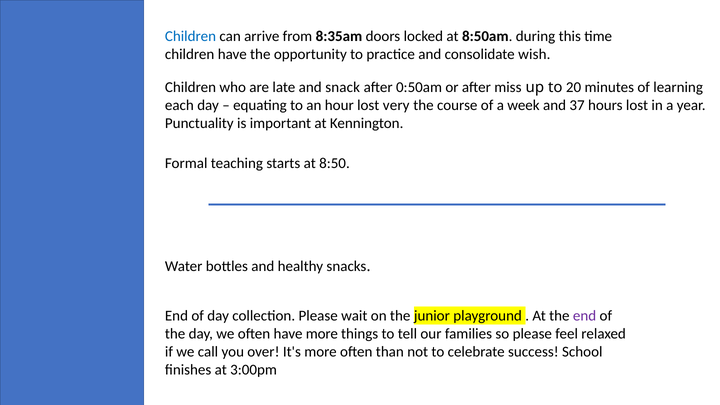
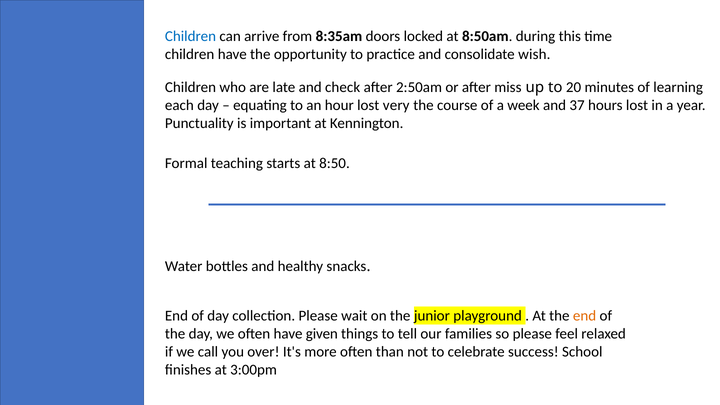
snack: snack -> check (343, 87)
0:50am: 0:50am -> 2:50am (419, 87)
end colour: purple -> orange (585, 316)
have more: more -> given (322, 334)
